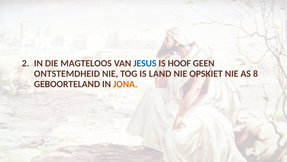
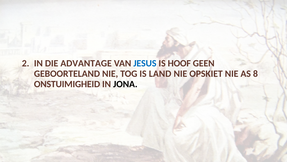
MAGTELOOS: MAGTELOOS -> ADVANTAGE (86, 63)
ONTSTEMDHEID: ONTSTEMDHEID -> GEBOORTELAND (67, 73)
GEBOORTELAND: GEBOORTELAND -> ONSTUIMIGHEID (67, 84)
JONA colour: orange -> black (125, 84)
